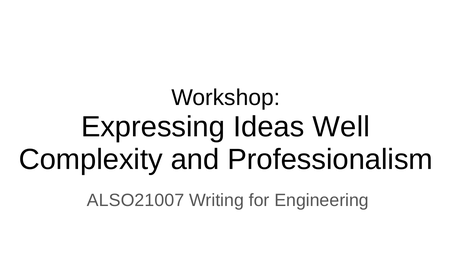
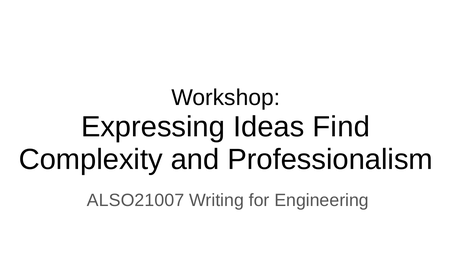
Well: Well -> Find (341, 127)
